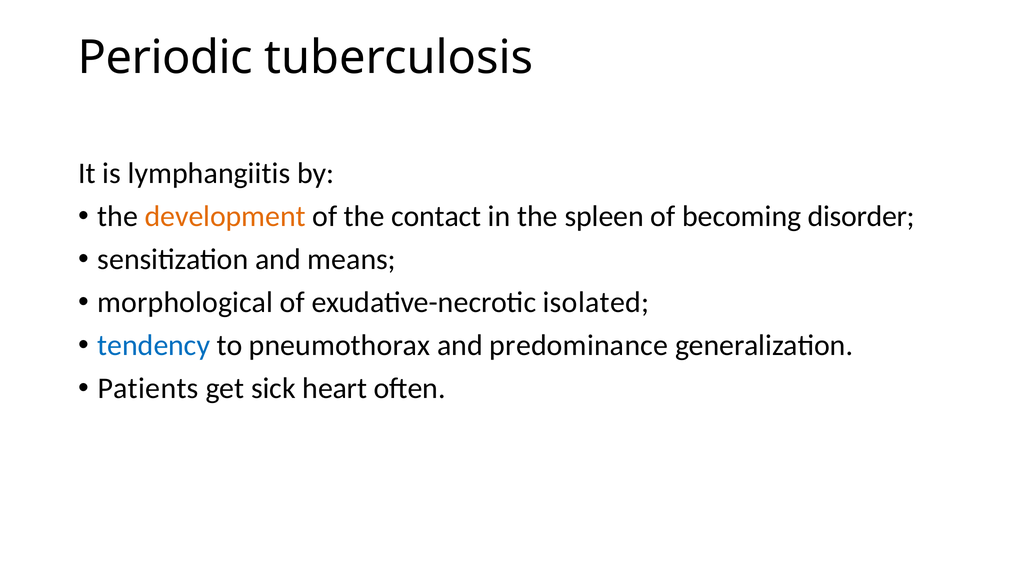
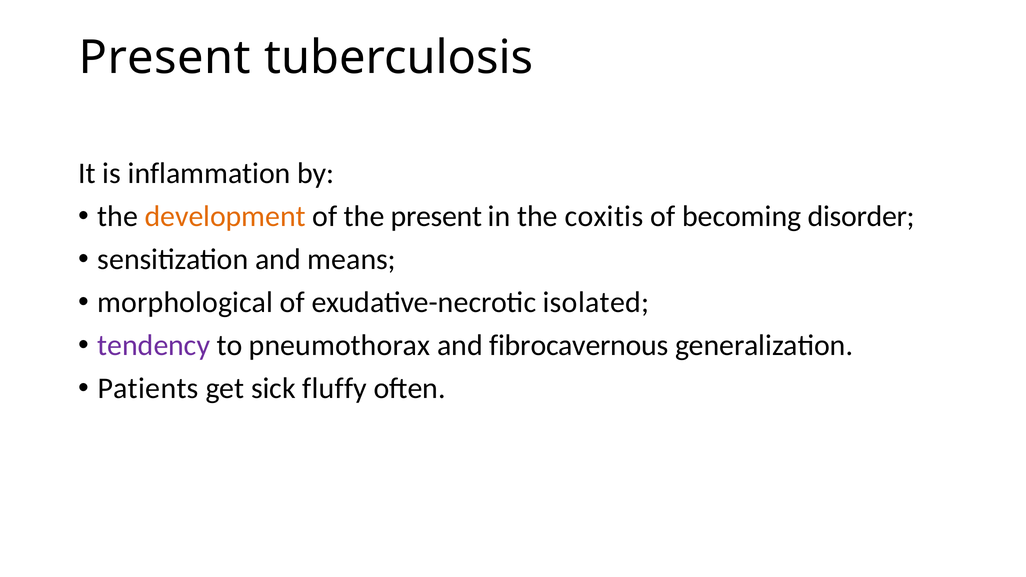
Periodic: Periodic -> Present (165, 58)
lymphangiitis: lymphangiitis -> inflammation (209, 173)
the contact: contact -> present (436, 216)
spleen: spleen -> coxitis (604, 216)
tendency colour: blue -> purple (154, 346)
predominance: predominance -> fibrocavernous (579, 346)
heart: heart -> fluffy (335, 389)
